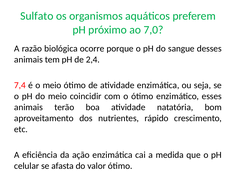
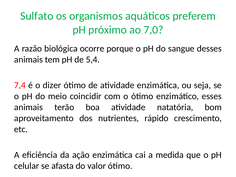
2,4: 2,4 -> 5,4 (93, 60)
o meio: meio -> dizer (52, 85)
